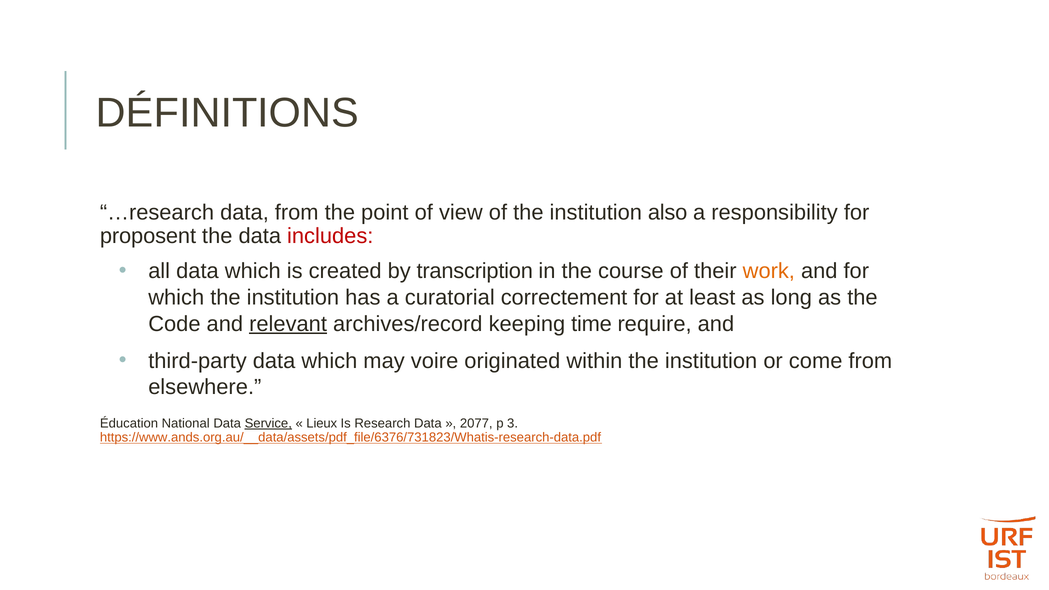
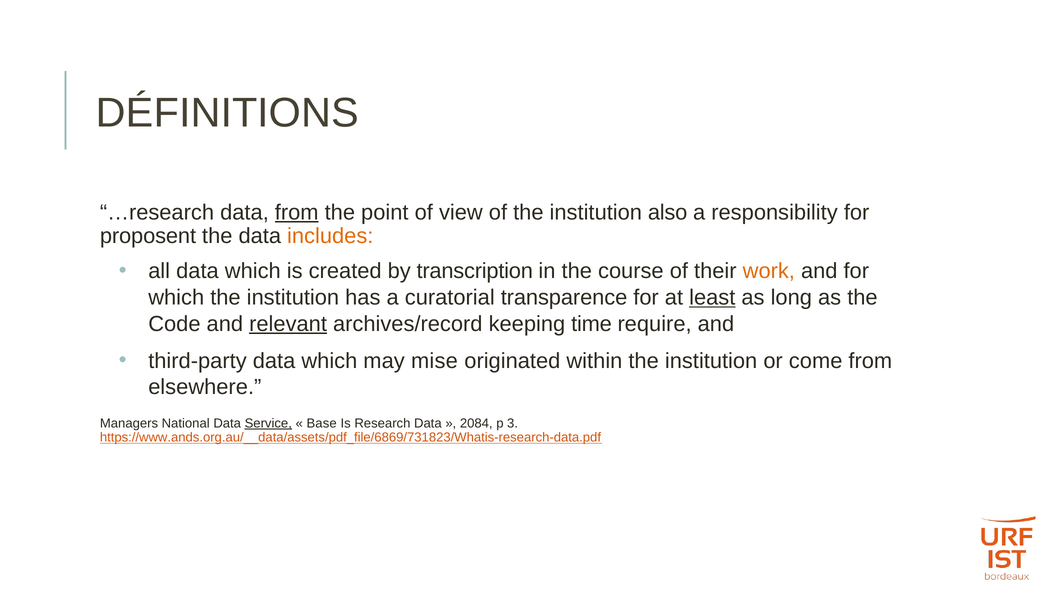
from underline: none -> present (297, 212)
includes colour: red -> orange (330, 236)
correctement: correctement -> transparence (564, 298)
least underline: none -> present (712, 298)
voire: voire -> mise (434, 361)
Éducation: Éducation -> Managers (129, 423)
Lieux: Lieux -> Base (322, 423)
2077: 2077 -> 2084 (476, 423)
https://www.ands.org.au/__data/assets/pdf_file/6376/731823/Whatis-research-data.pdf: https://www.ands.org.au/__data/assets/pdf_file/6376/731823/Whatis-research-data.pdf -> https://www.ands.org.au/__data/assets/pdf_file/6869/731823/Whatis-research-data.pdf (350, 438)
